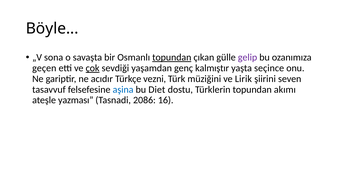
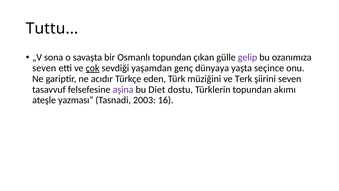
Böyle: Böyle -> Tuttu (52, 28)
topundan underline: present -> none (172, 57)
geçen: geçen -> seven (44, 68)
kalmıştır: kalmıştır -> dünyaya (212, 68)
vezni: vezni -> eden (155, 79)
Lirik: Lirik -> Terk (244, 79)
aşina colour: blue -> purple (123, 89)
2086: 2086 -> 2003 (144, 100)
